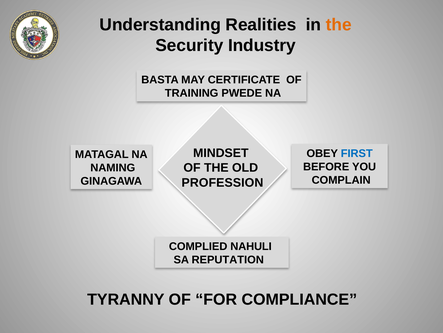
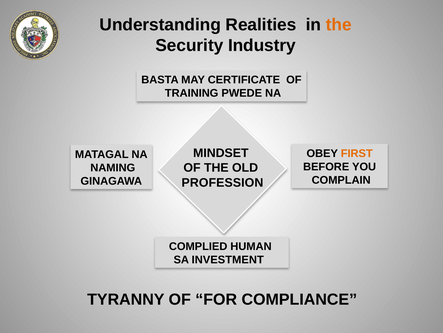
FIRST colour: blue -> orange (357, 153)
NAHULI: NAHULI -> HUMAN (251, 246)
REPUTATION: REPUTATION -> INVESTMENT (228, 259)
